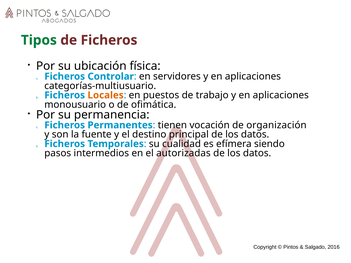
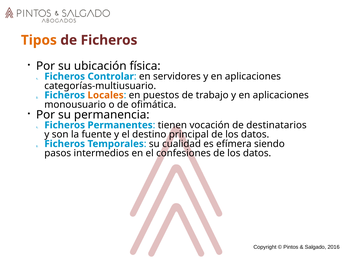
Tipos colour: green -> orange (39, 40)
organización: organización -> destinatarios (276, 125)
autorizadas: autorizadas -> confesiones (183, 153)
